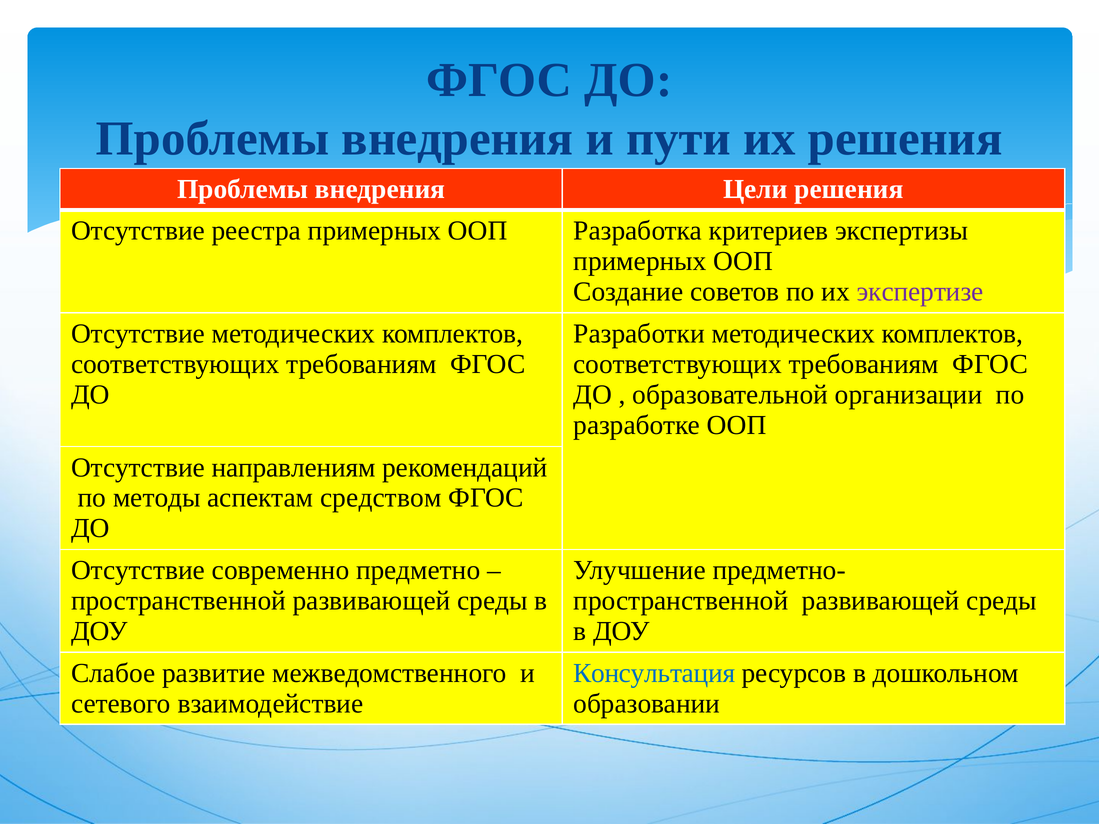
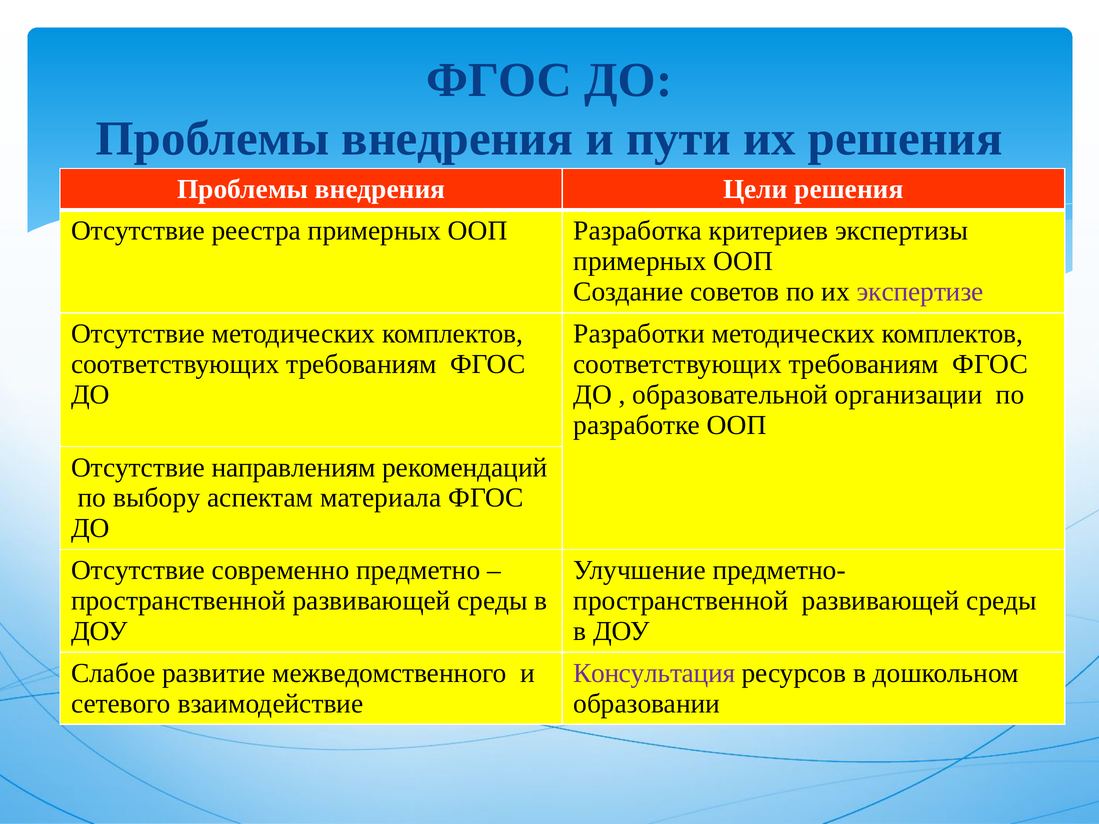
методы: методы -> выбору (157, 498)
средством: средством -> материала (381, 498)
Консультация colour: blue -> purple (654, 674)
